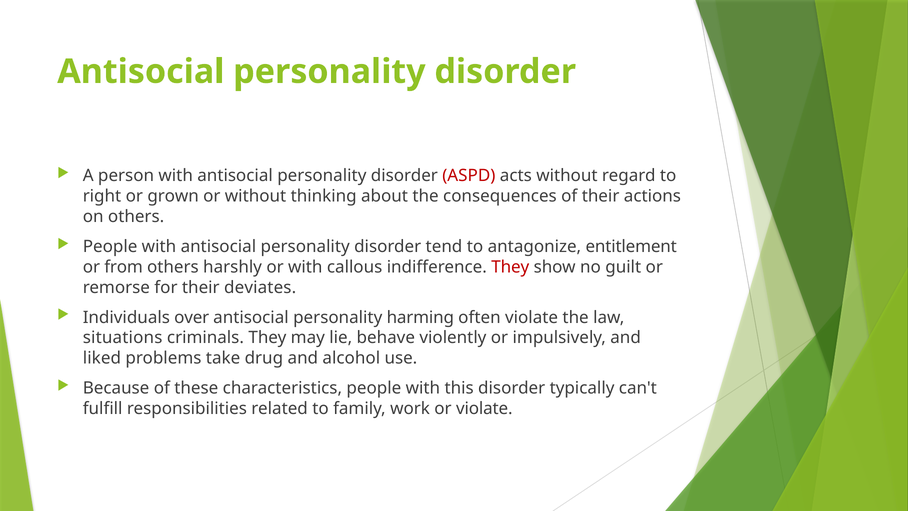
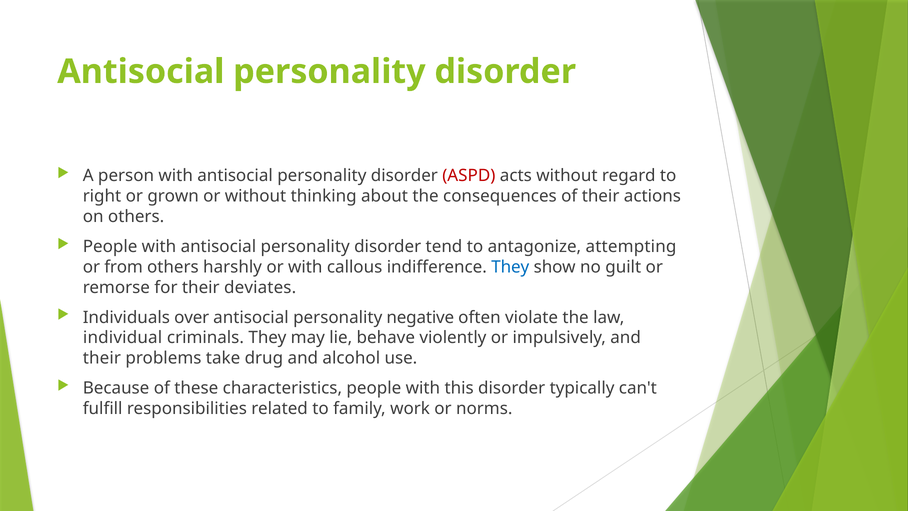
entitlement: entitlement -> attempting (631, 246)
They colour: red -> blue (510, 267)
harming: harming -> negative (420, 317)
situations: situations -> individual (123, 338)
liked: liked -> their (102, 358)
or violate: violate -> norms (484, 408)
